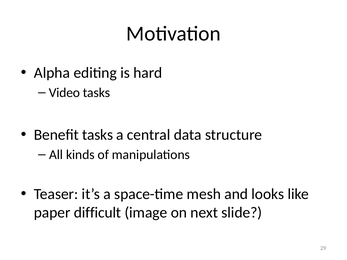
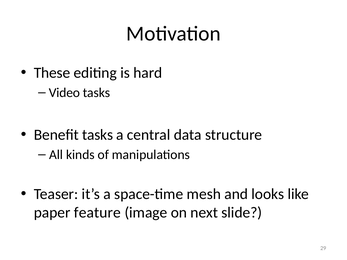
Alpha: Alpha -> These (52, 73)
difficult: difficult -> feature (97, 213)
